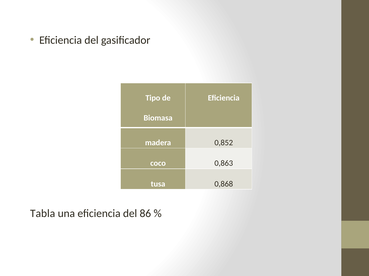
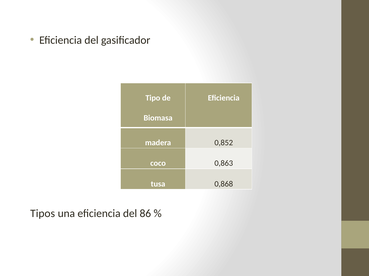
Tabla: Tabla -> Tipos (43, 214)
